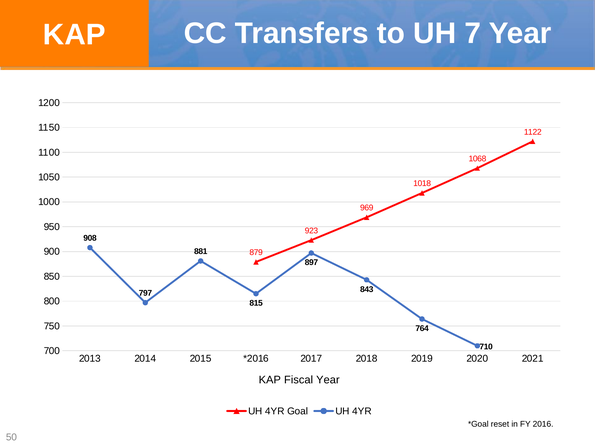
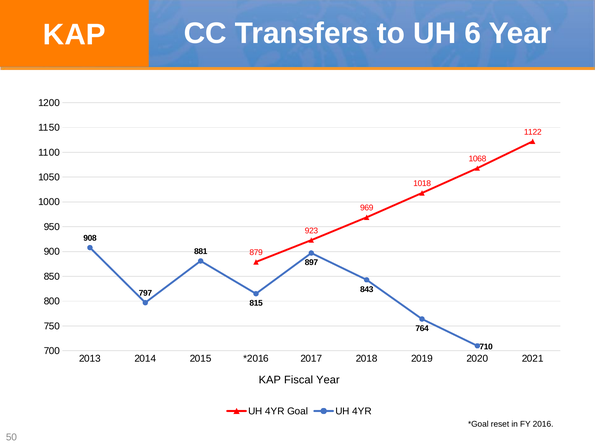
7: 7 -> 6 (473, 33)
